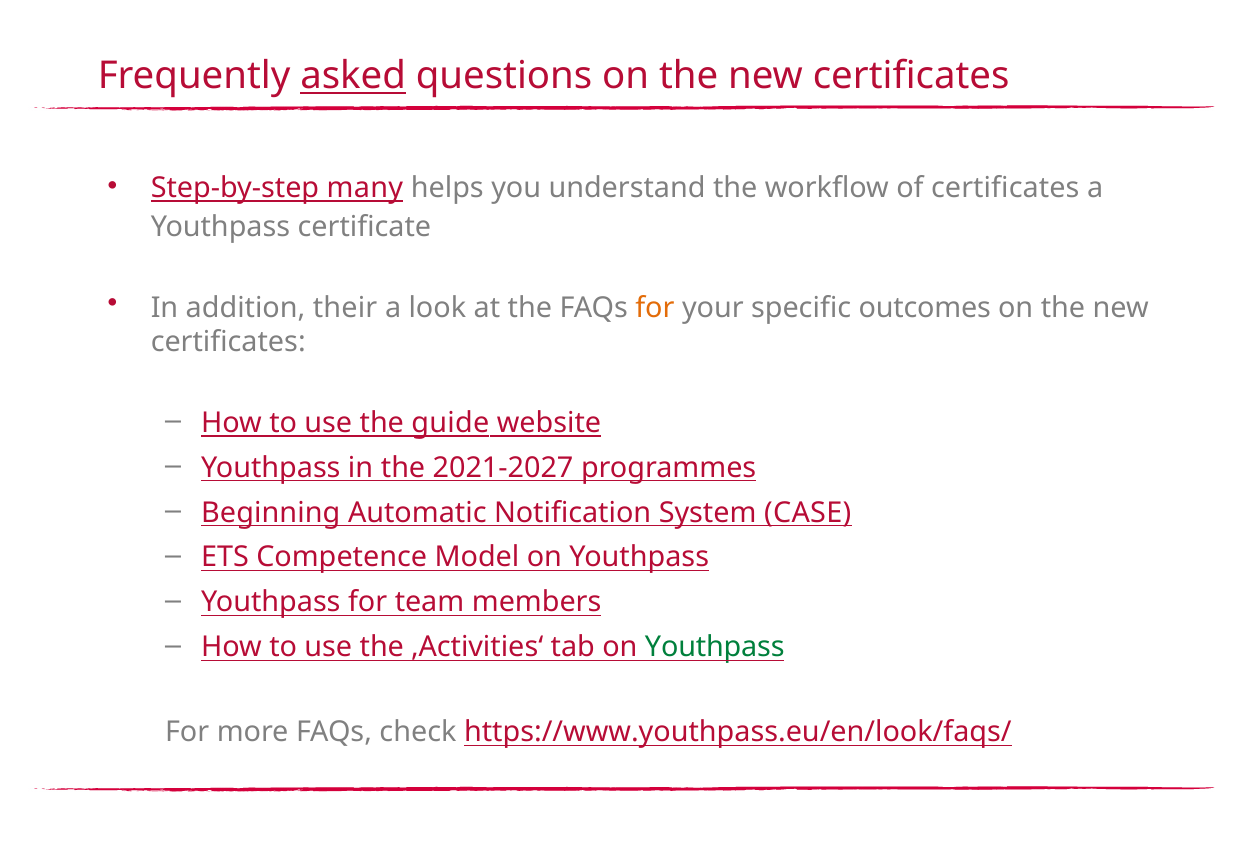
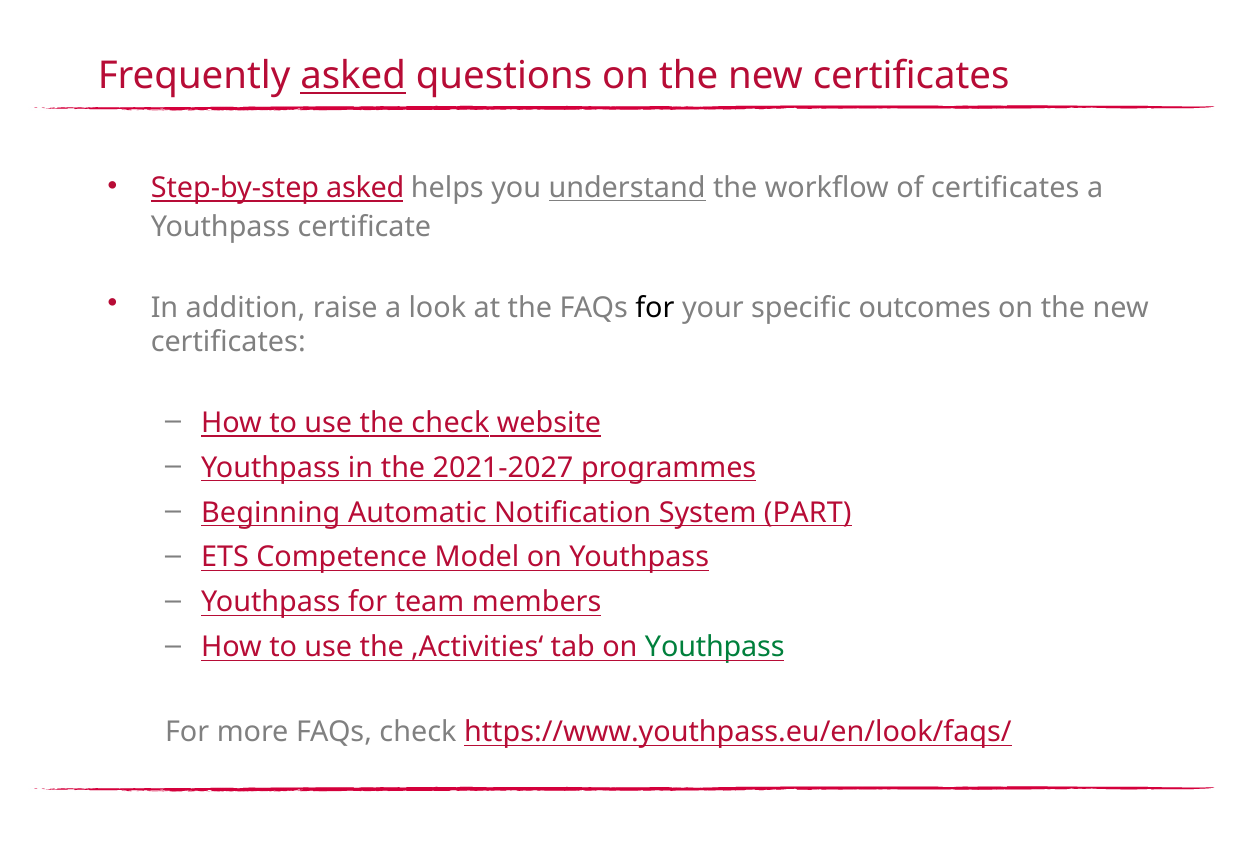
Step-by-step many: many -> asked (365, 188)
understand underline: none -> present (627, 188)
their: their -> raise (345, 308)
for colour: orange -> black (655, 308)
the guide: guide -> check (450, 423)
CASE: CASE -> PART (808, 513)
